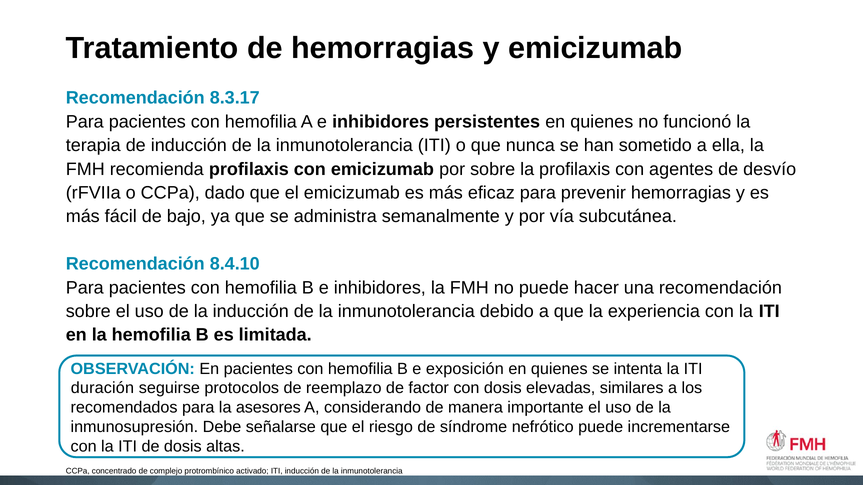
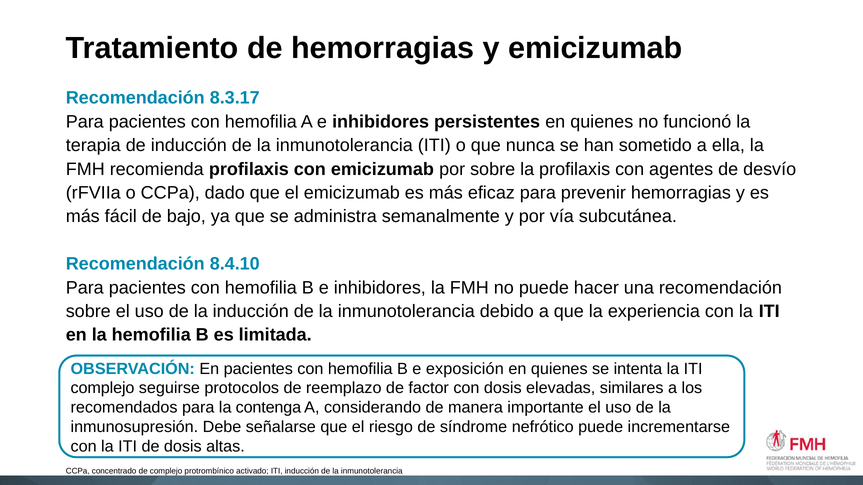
duración: duración -> complejo (103, 388)
asesores: asesores -> contenga (268, 408)
